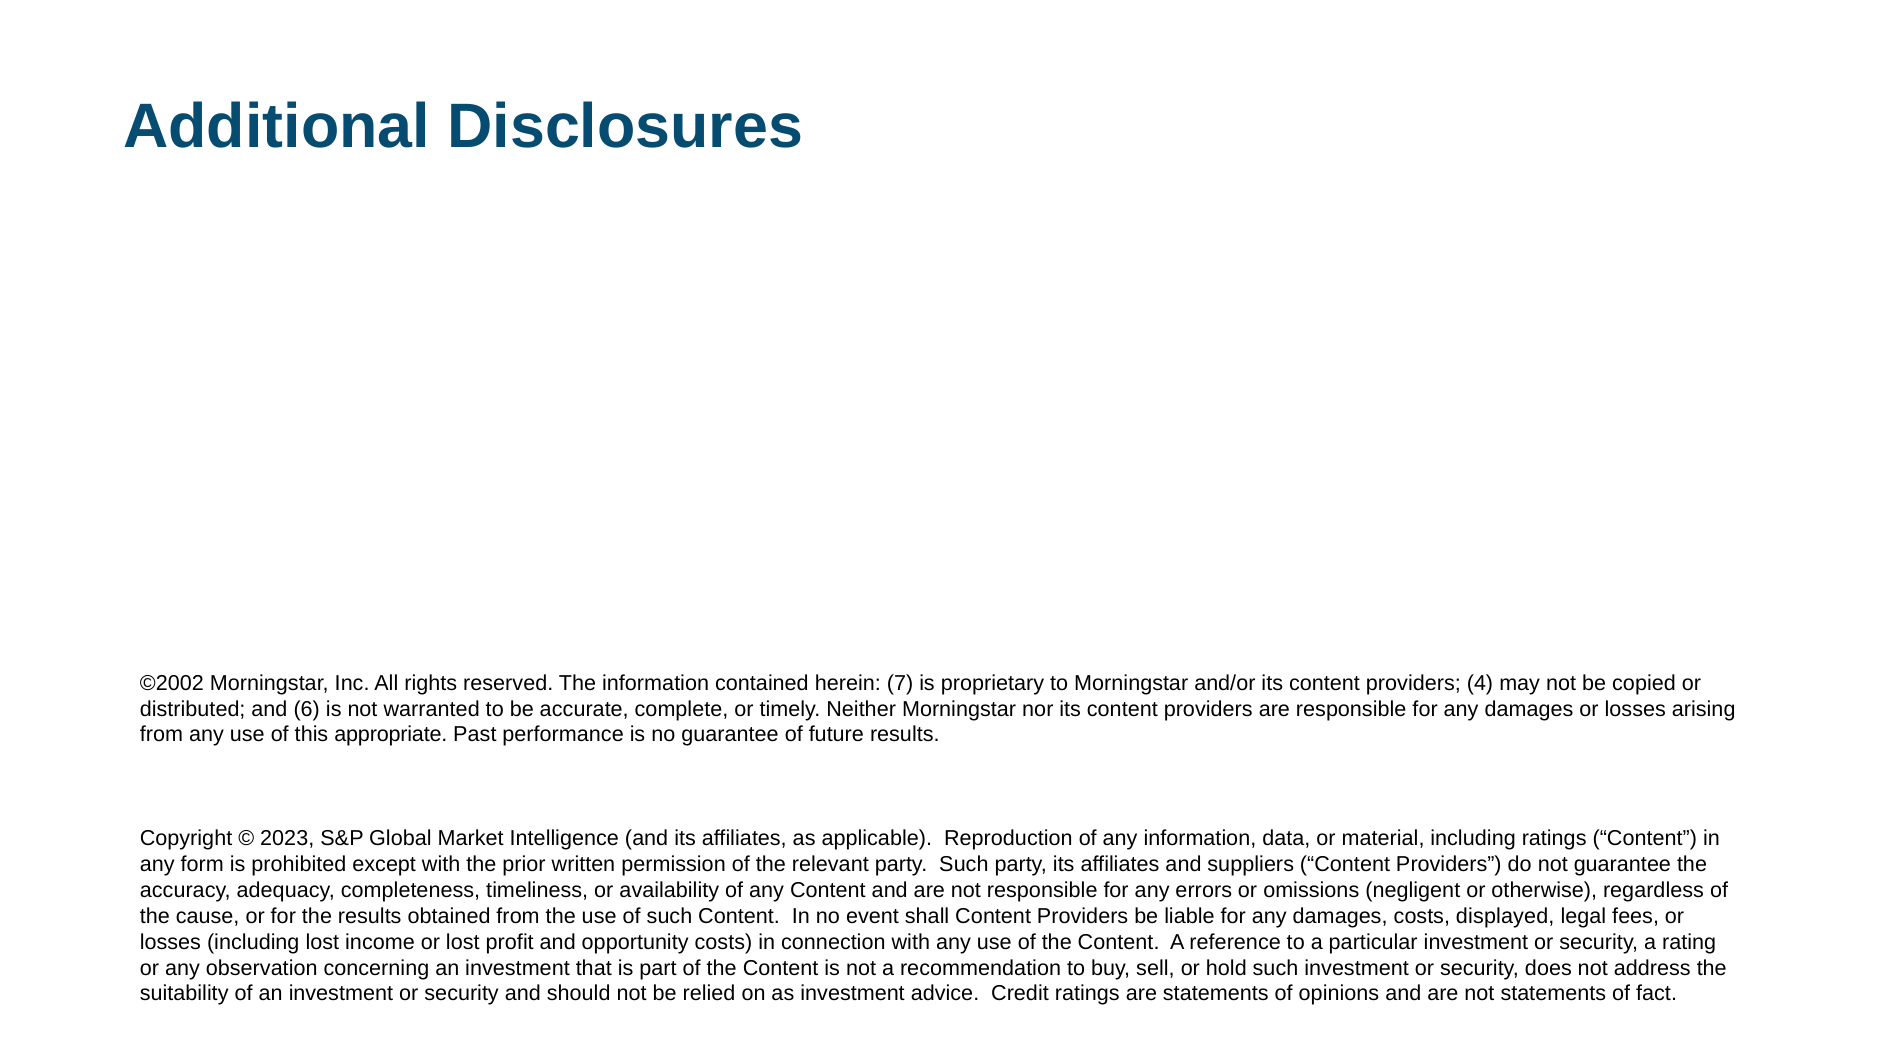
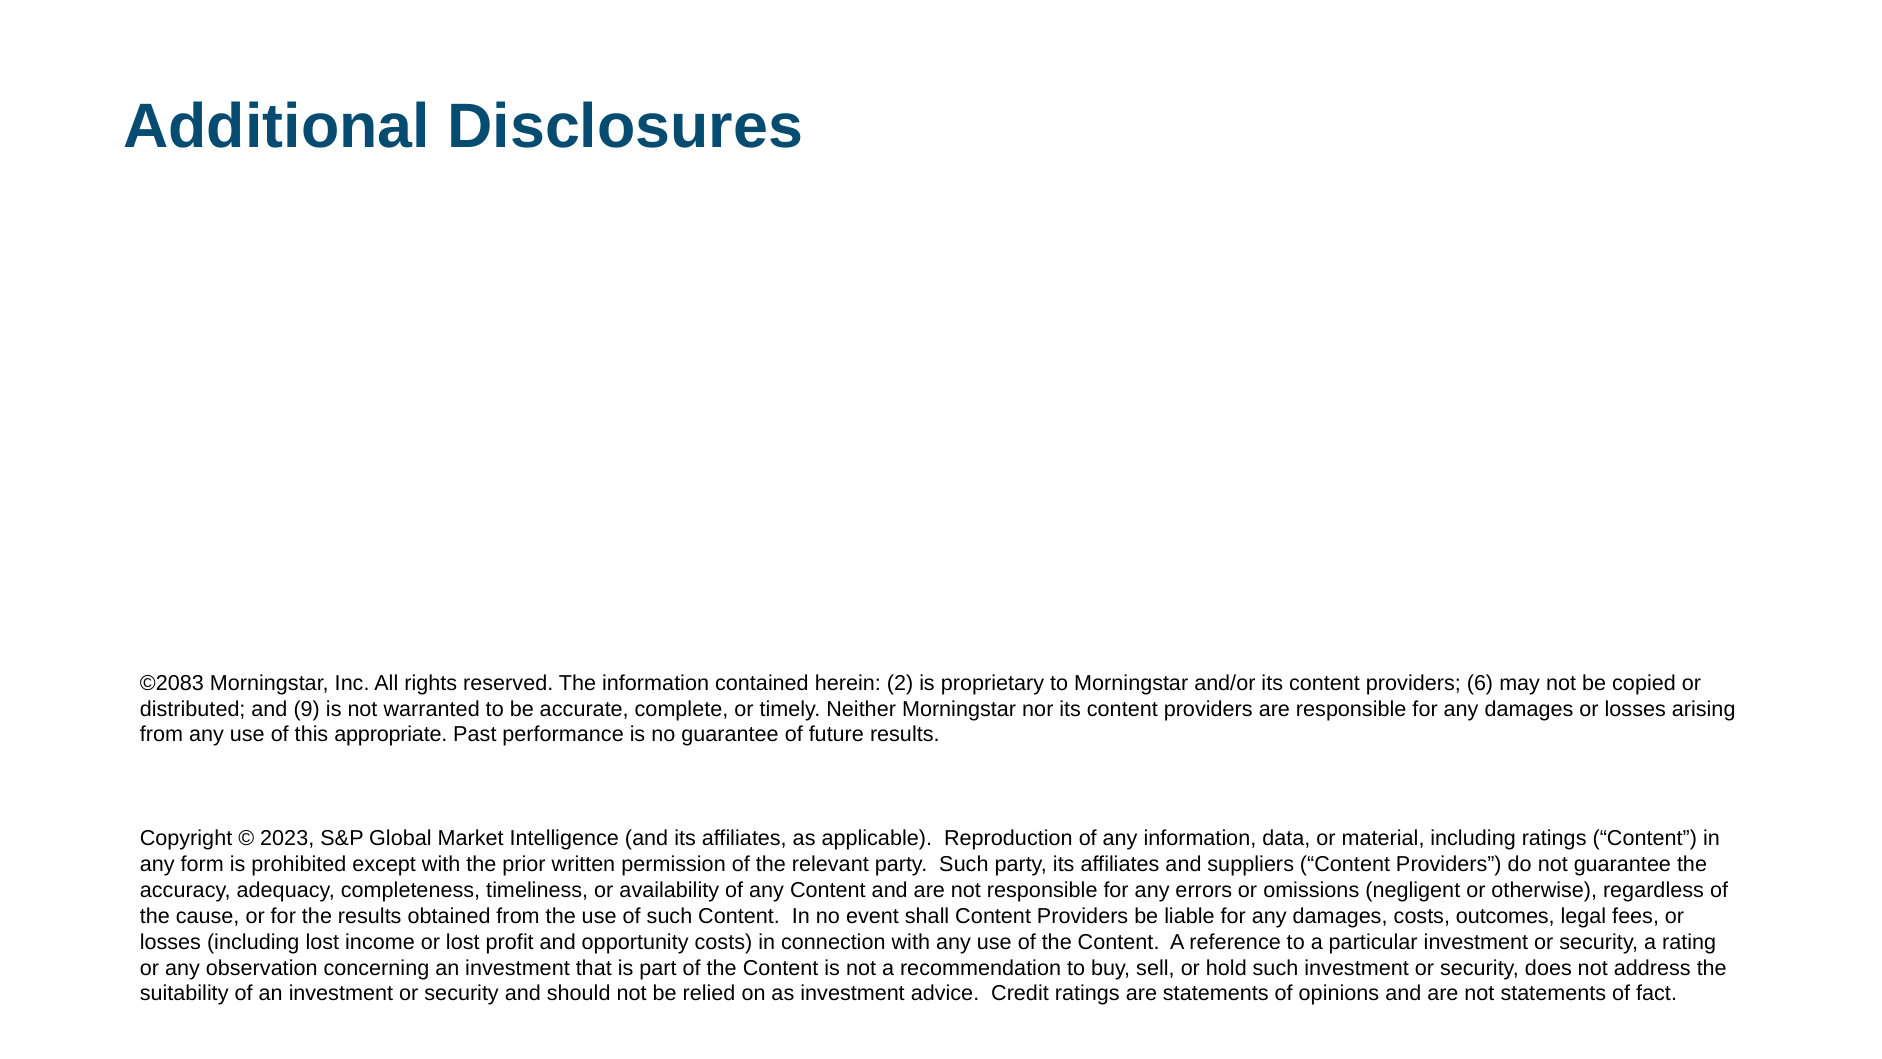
©2002: ©2002 -> ©2083 (172, 683)
7: 7 -> 2 (900, 683)
4: 4 -> 6 (1480, 683)
6: 6 -> 9 (307, 709)
displayed: displayed -> outcomes (1505, 916)
